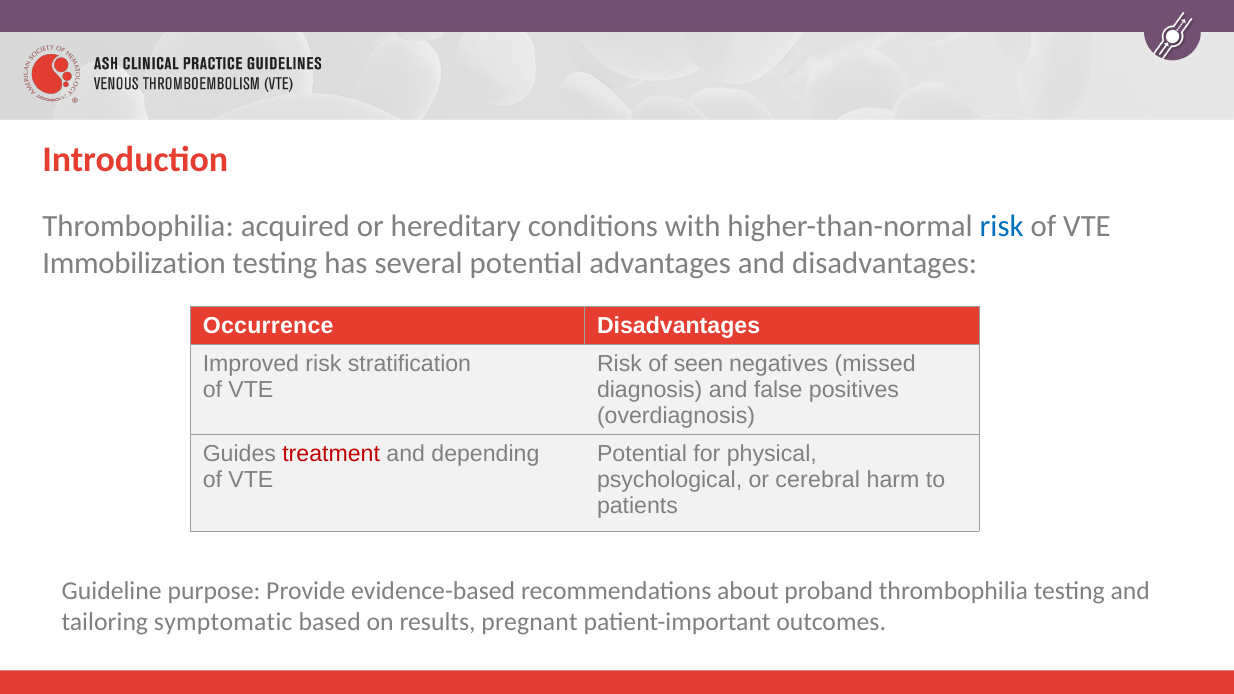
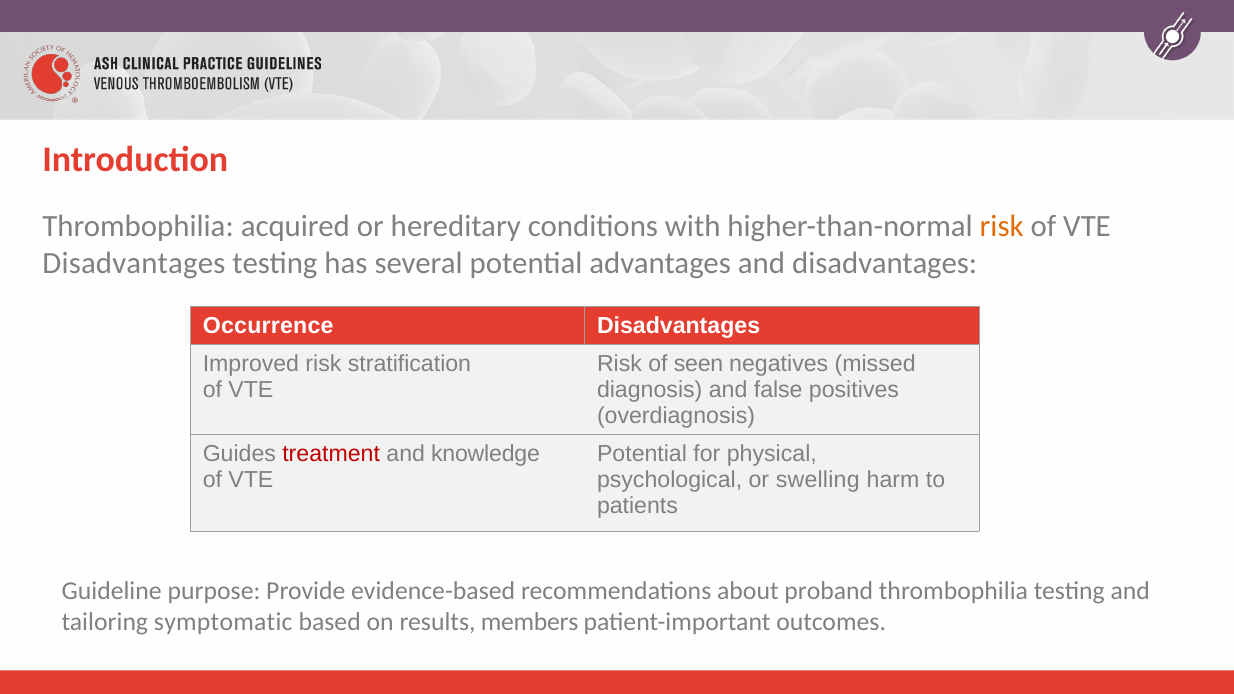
risk colour: blue -> orange (1002, 226)
Immobilization: Immobilization -> Disadvantages (134, 263)
depending: depending -> knowledge (486, 454)
cerebral: cerebral -> swelling (818, 480)
pregnant: pregnant -> members (530, 622)
